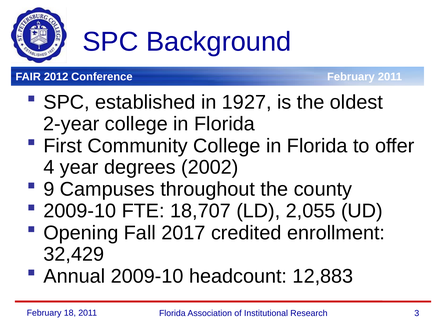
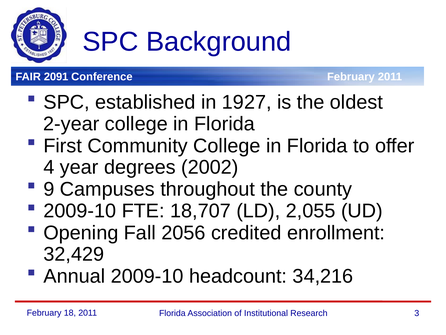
2012: 2012 -> 2091 (56, 77)
2017: 2017 -> 2056 (183, 233)
12,883: 12,883 -> 34,216 (323, 276)
